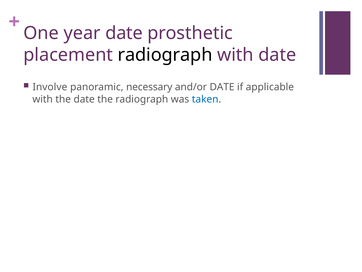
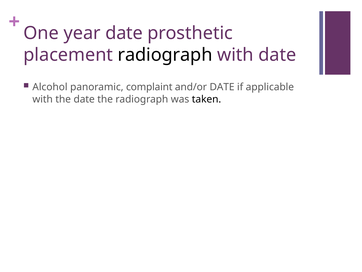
Involve: Involve -> Alcohol (50, 87)
necessary: necessary -> complaint (149, 87)
taken colour: blue -> black (206, 99)
